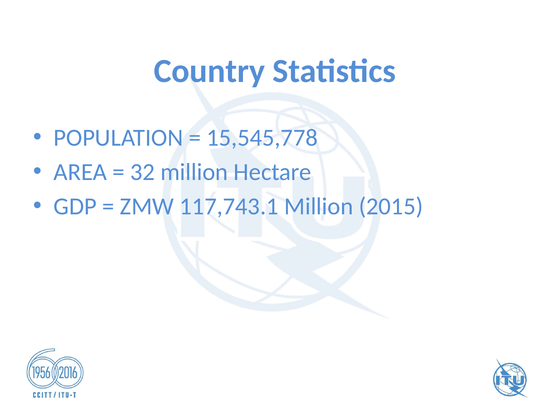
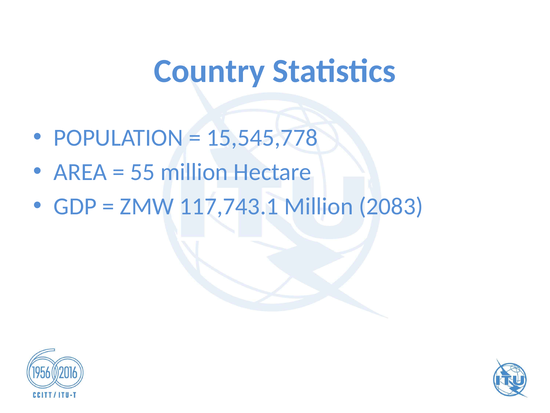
32: 32 -> 55 (142, 172)
2015: 2015 -> 2083 (391, 206)
